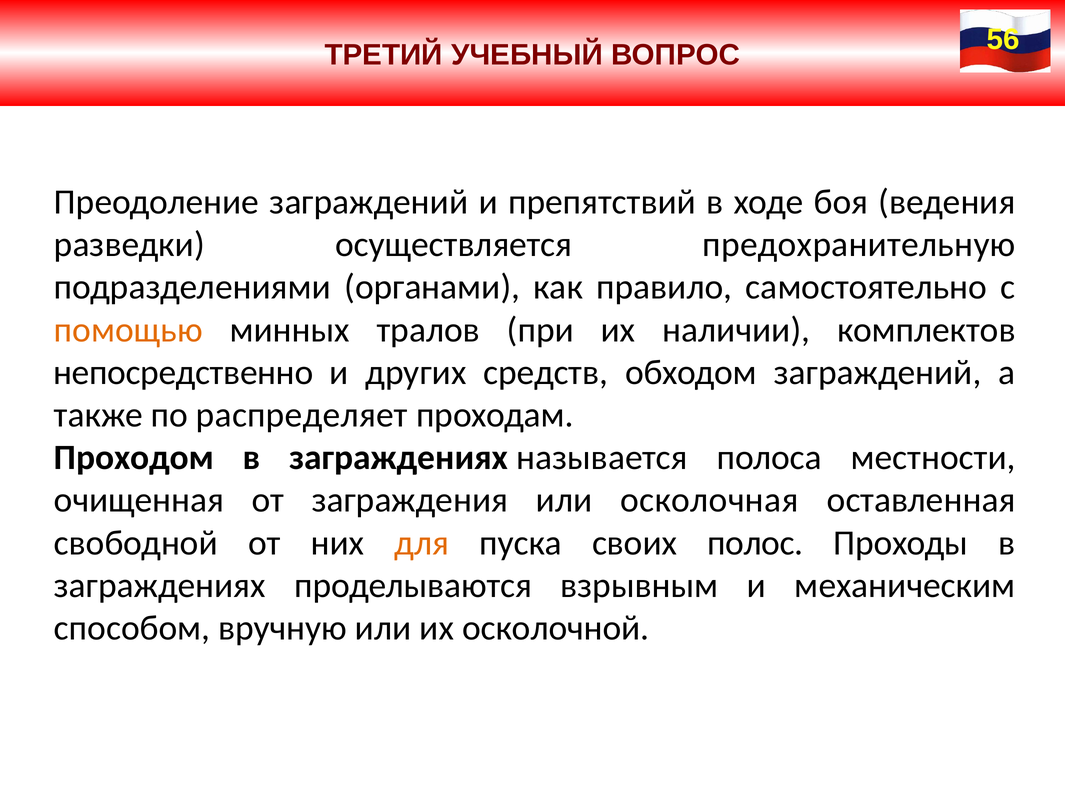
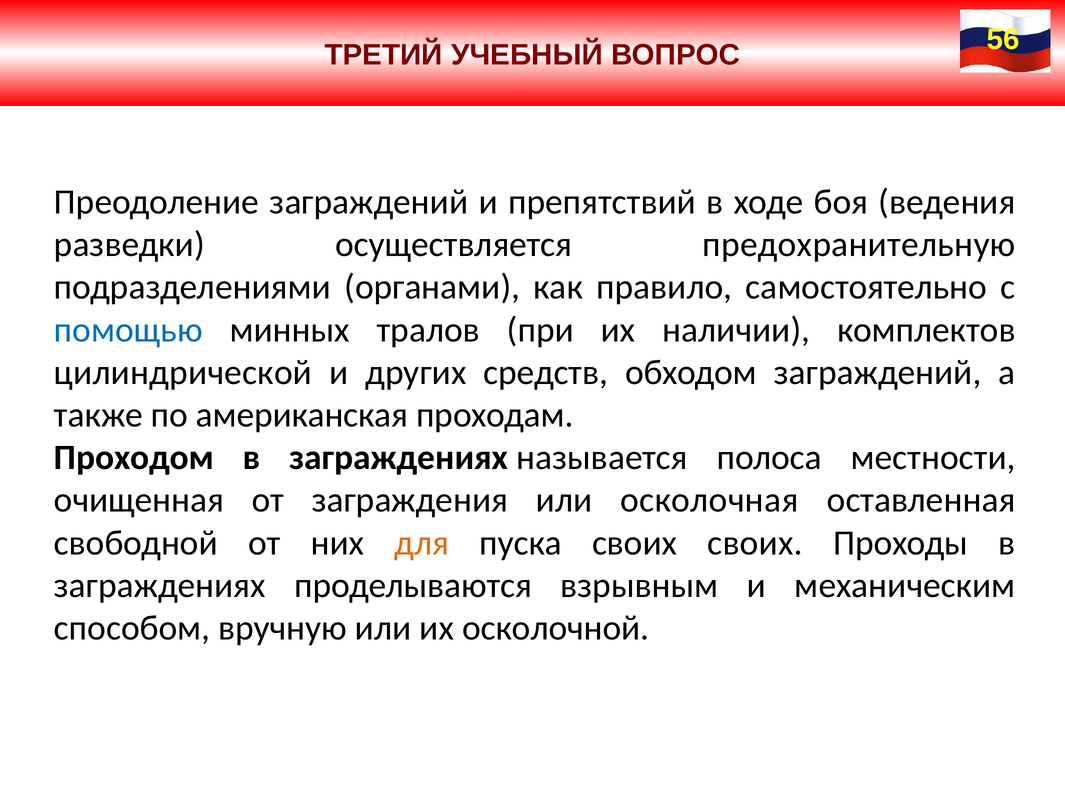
помощью colour: orange -> blue (128, 330)
непосредственно: непосредственно -> цилиндрической (183, 372)
распределяет: распределяет -> американская (302, 415)
своих полос: полос -> своих (755, 543)
